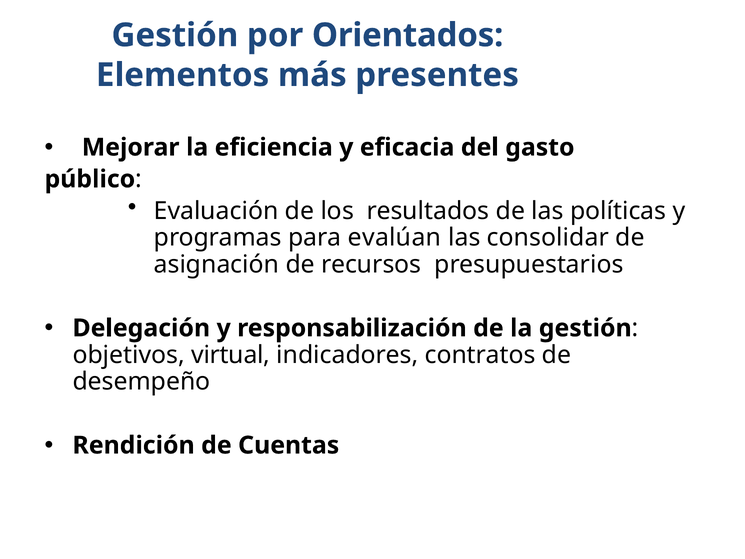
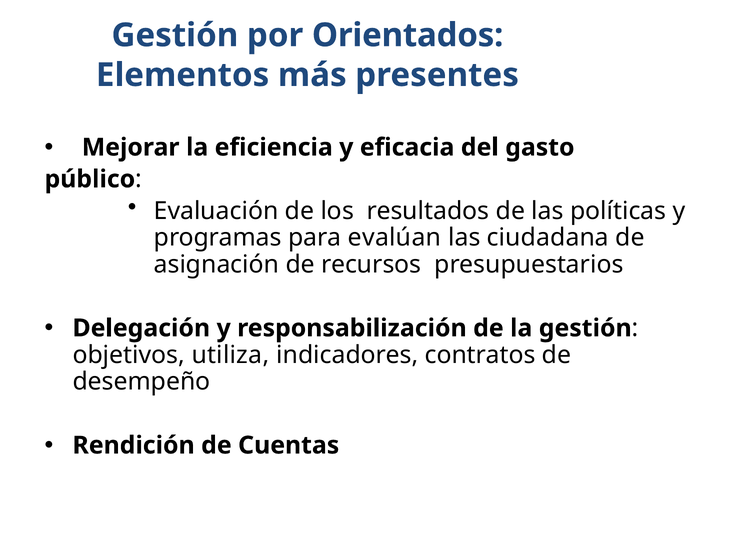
consolidar: consolidar -> ciudadana (548, 238)
virtual: virtual -> utiliza (230, 355)
